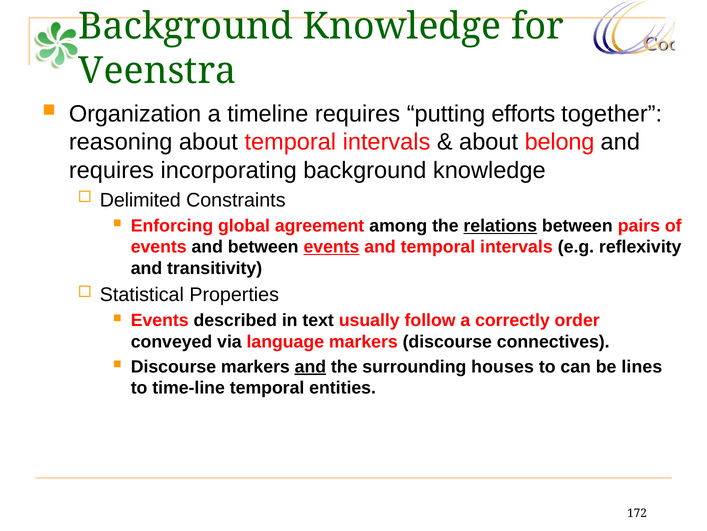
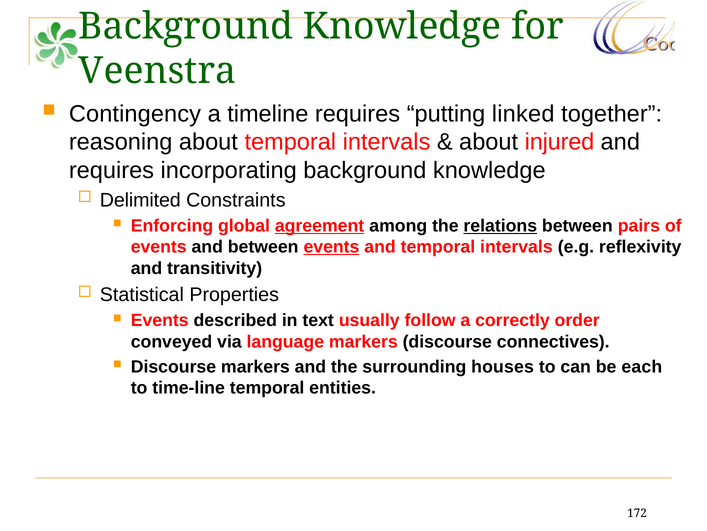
Organization: Organization -> Contingency (135, 114)
efforts: efforts -> linked (523, 114)
belong: belong -> injured (560, 142)
agreement underline: none -> present (320, 226)
and underline: present -> none (310, 366)
lines: lines -> each (642, 366)
